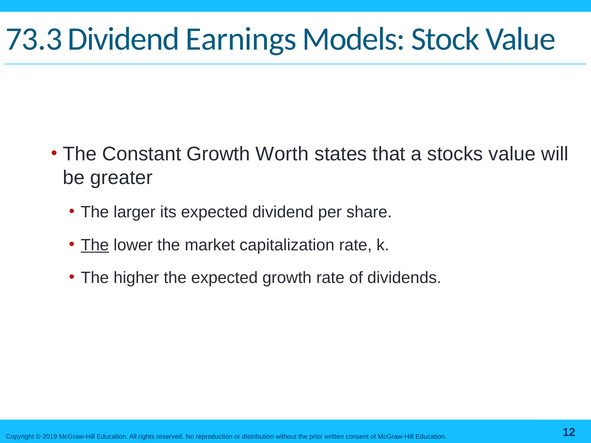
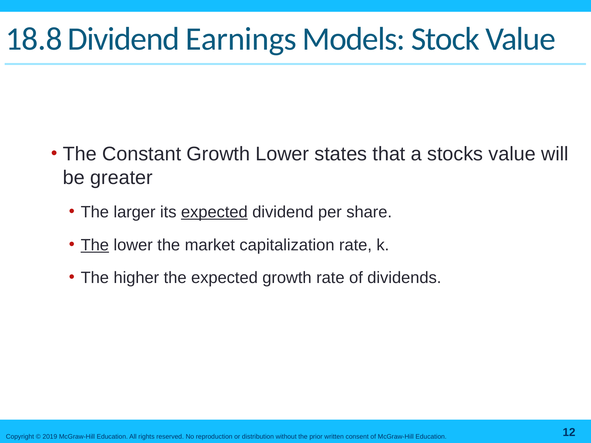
73.3: 73.3 -> 18.8 (34, 39)
Growth Worth: Worth -> Lower (282, 154)
expected underline: none -> present (214, 212)
